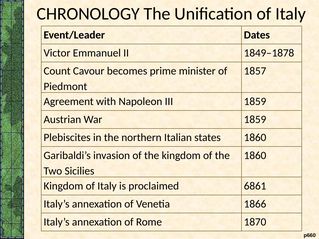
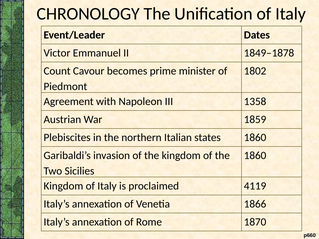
1857: 1857 -> 1802 (255, 71)
III 1859: 1859 -> 1358 (255, 101)
6861: 6861 -> 4119 (255, 186)
